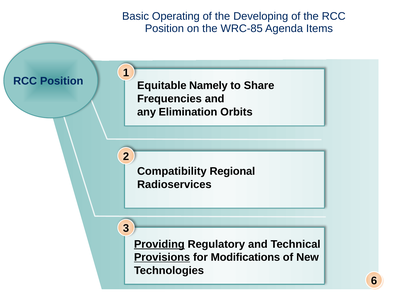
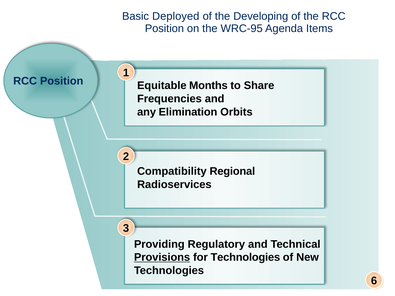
Operating: Operating -> Deployed (176, 16)
WRC-85: WRC-85 -> WRC-95 (242, 29)
Namely: Namely -> Months (208, 86)
Providing underline: present -> none (159, 244)
for Modifications: Modifications -> Technologies (245, 258)
